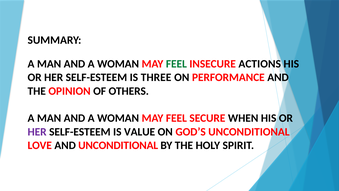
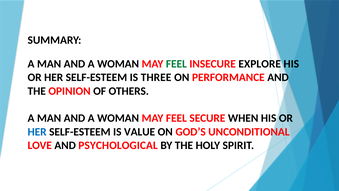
ACTIONS: ACTIONS -> EXPLORE (260, 64)
HER colour: purple -> blue (37, 132)
AND UNCONDITIONAL: UNCONDITIONAL -> PSYCHOLOGICAL (118, 145)
